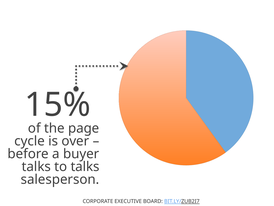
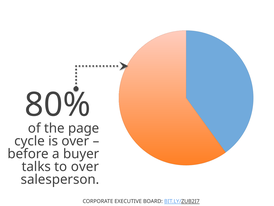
15%: 15% -> 80% (58, 105)
to talks: talks -> over (85, 166)
